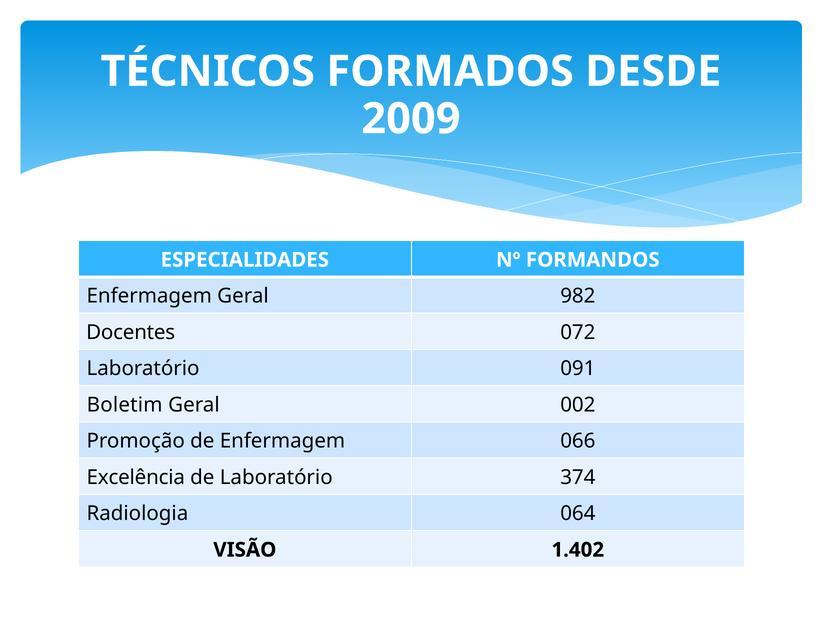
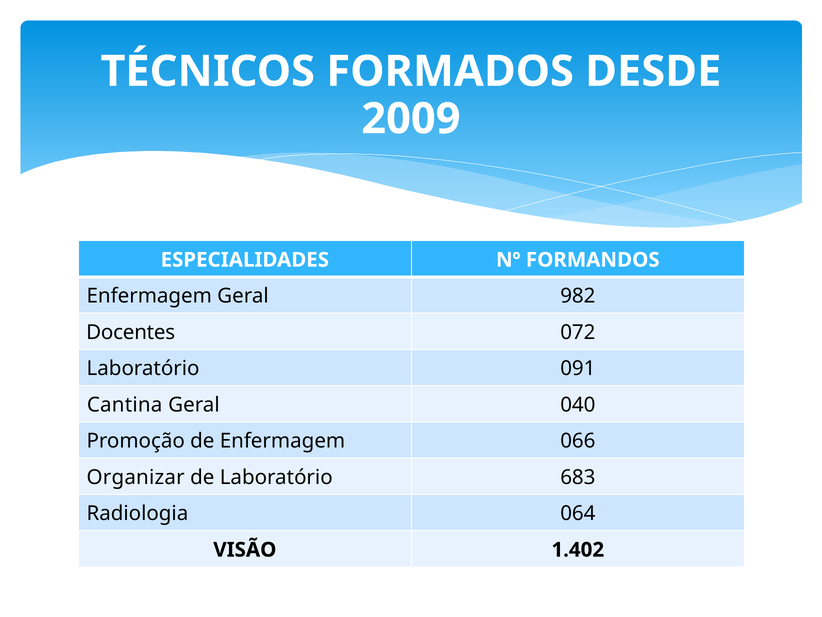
Boletim: Boletim -> Cantina (125, 405)
002: 002 -> 040 (578, 405)
Excelência: Excelência -> Organizar (136, 477)
374: 374 -> 683 (578, 477)
